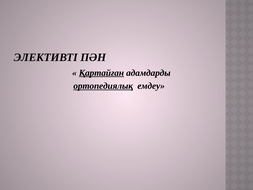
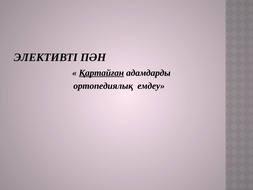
ортопедиялық underline: present -> none (103, 86)
